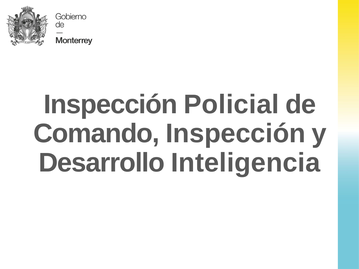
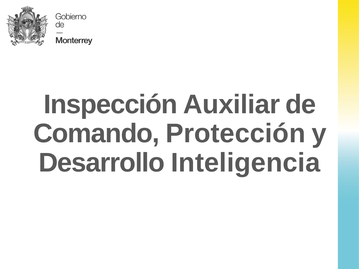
Policial: Policial -> Auxiliar (232, 105)
Comando Inspección: Inspección -> Protección (235, 134)
